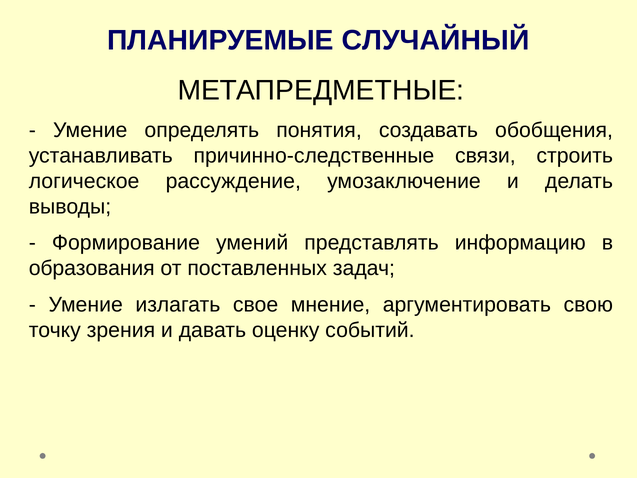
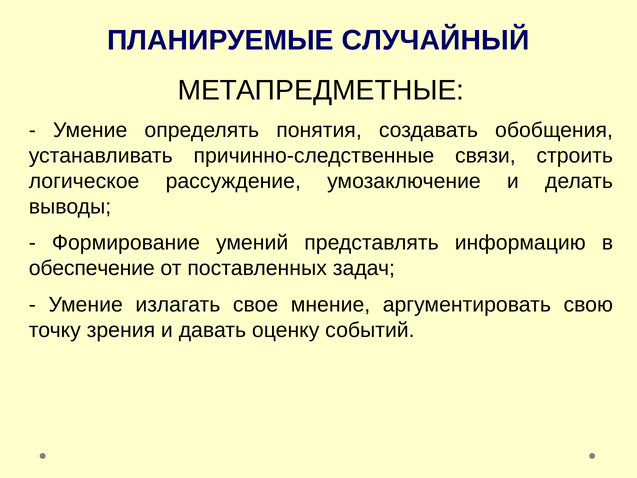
образования: образования -> обеспечение (92, 268)
